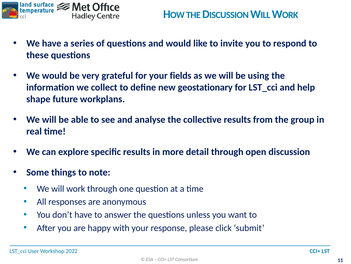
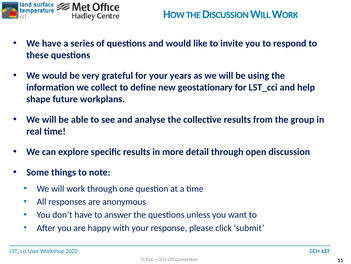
fields: fields -> years (181, 75)
